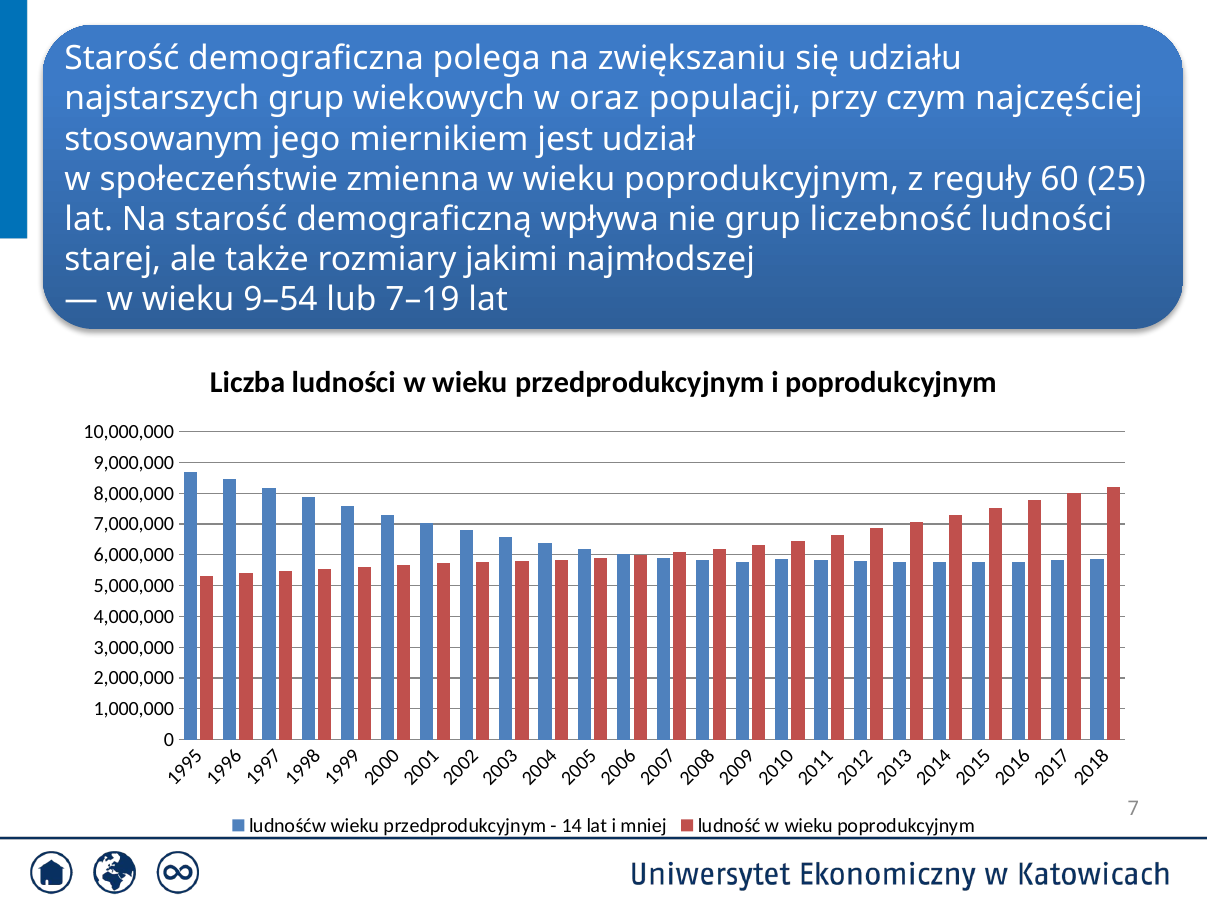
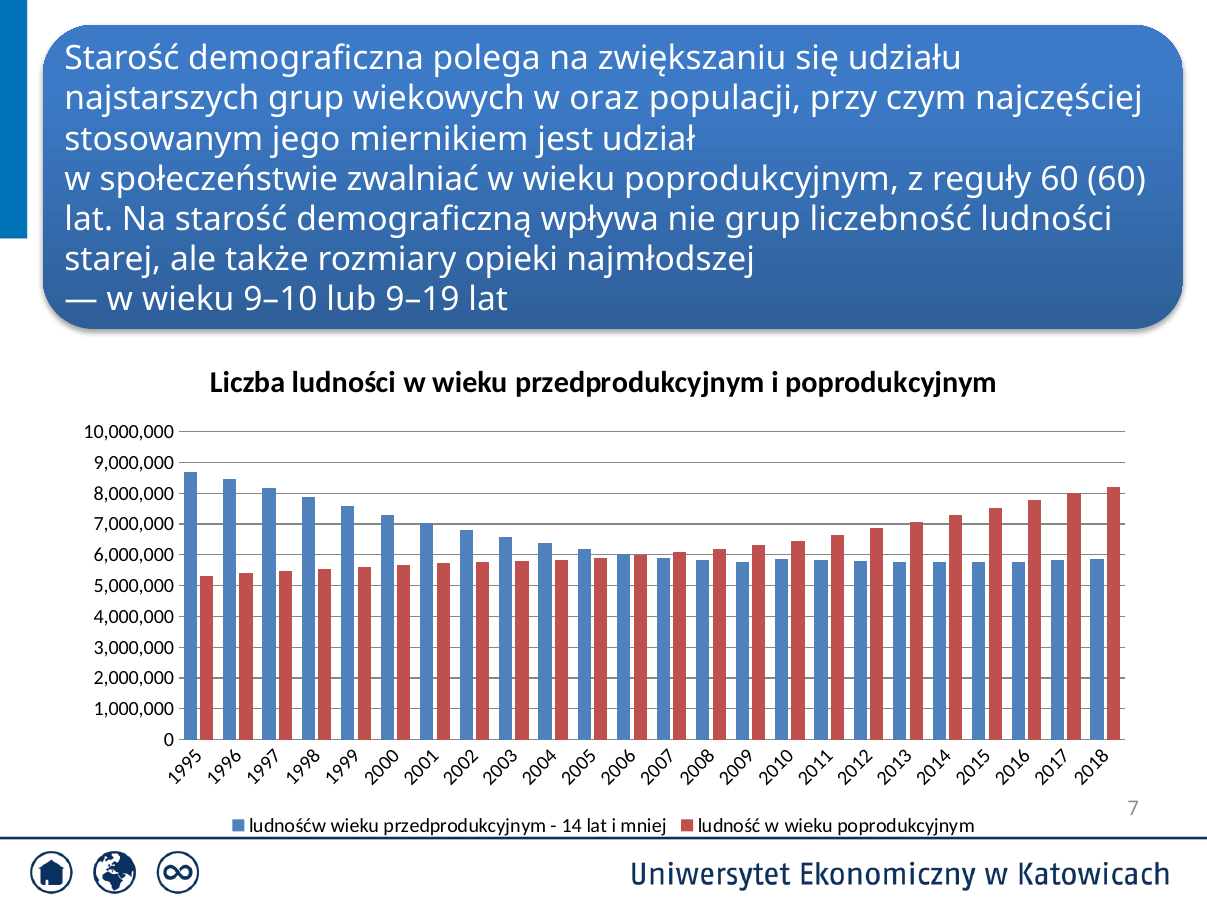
zmienna: zmienna -> zwalniać (413, 179)
60 25: 25 -> 60 (1117, 179)
jakimi: jakimi -> opieki (511, 260)
9–54: 9–54 -> 9–10 (280, 300)
7–19: 7–19 -> 9–19 (422, 300)
